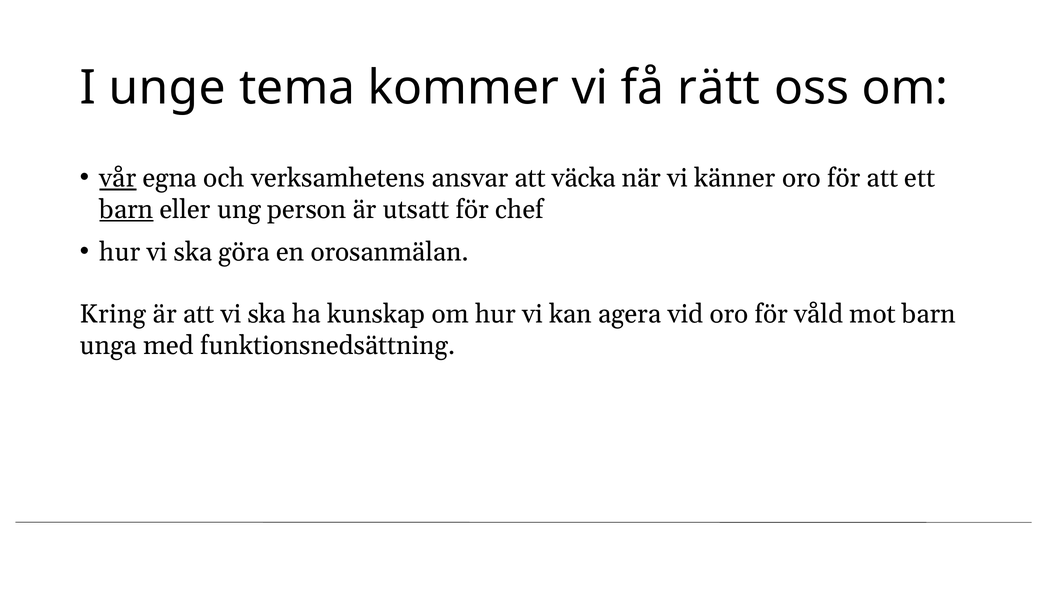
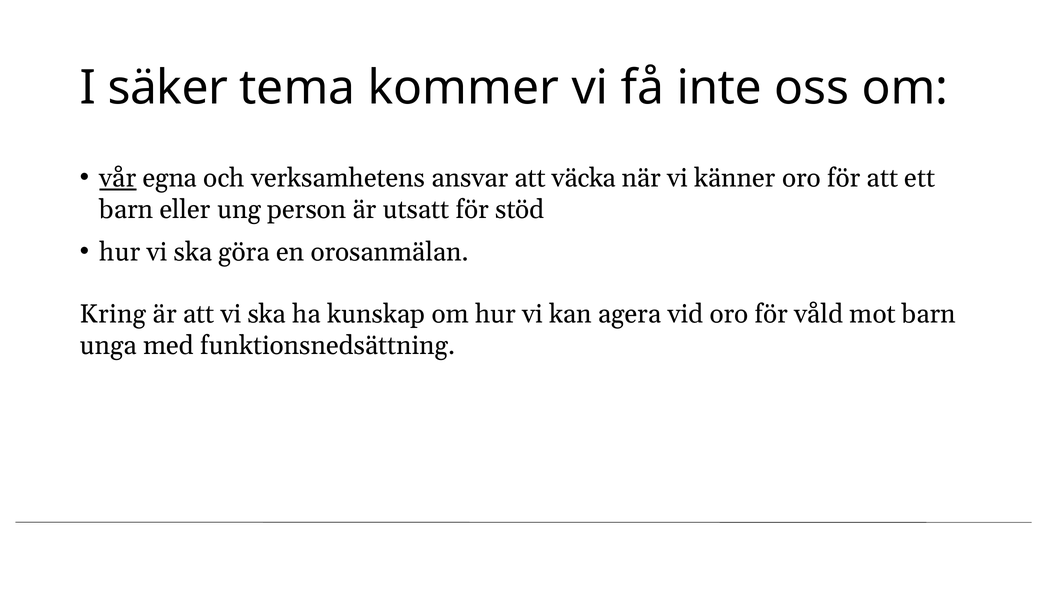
unge: unge -> säker (168, 88)
rätt: rätt -> inte (719, 88)
barn underline: present -> none (126, 210)
chef: chef -> stöd (520, 210)
